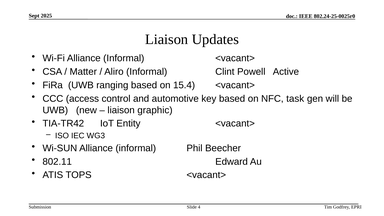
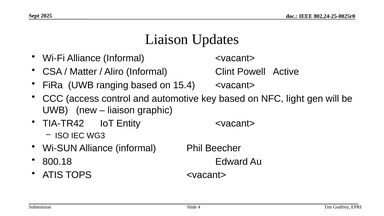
task: task -> light (295, 99)
802.11: 802.11 -> 800.18 (57, 162)
